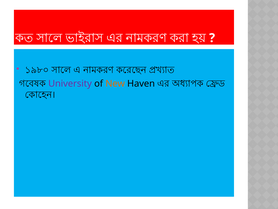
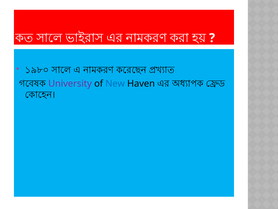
New colour: orange -> blue (115, 83)
